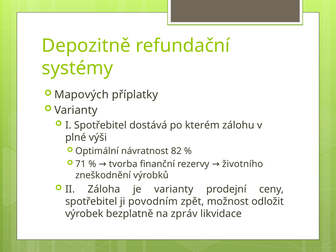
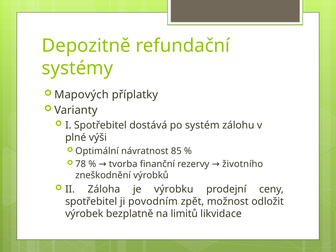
kterém: kterém -> systém (202, 125)
82: 82 -> 85 (176, 151)
71: 71 -> 78 (81, 164)
je varianty: varianty -> výrobku (174, 189)
zpráv: zpráv -> limitů (184, 214)
